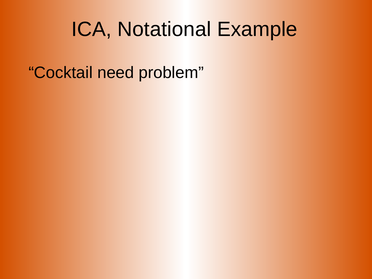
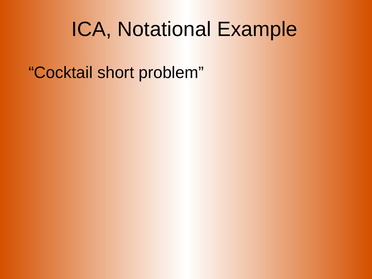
need: need -> short (116, 73)
